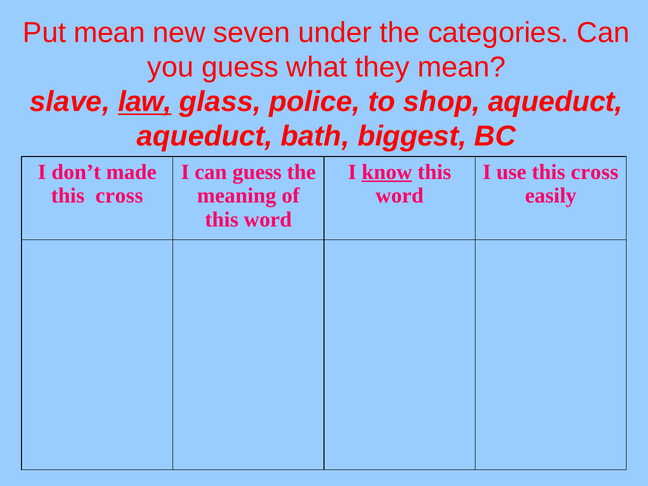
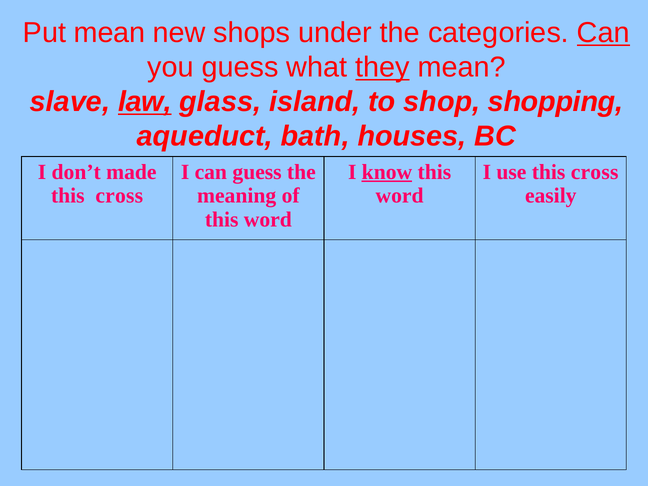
seven: seven -> shops (252, 33)
Can underline: none -> present (603, 33)
they underline: none -> present (383, 67)
police: police -> island (315, 102)
shop aqueduct: aqueduct -> shopping (556, 102)
biggest: biggest -> houses (412, 136)
